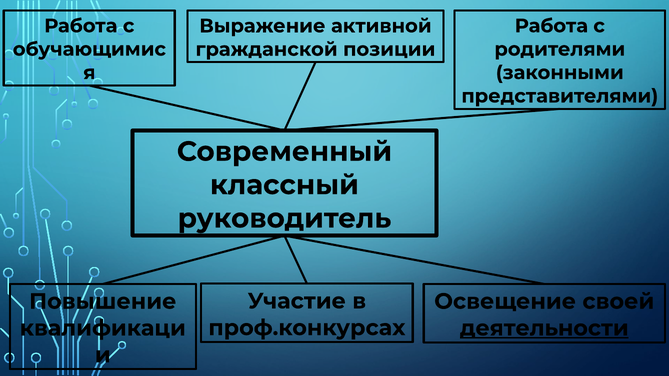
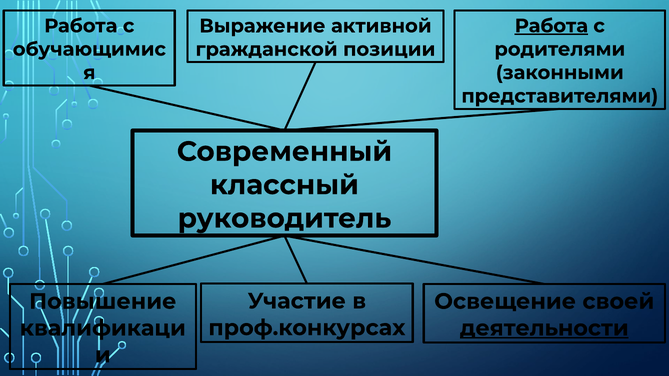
Работа underline: none -> present (551, 26)
